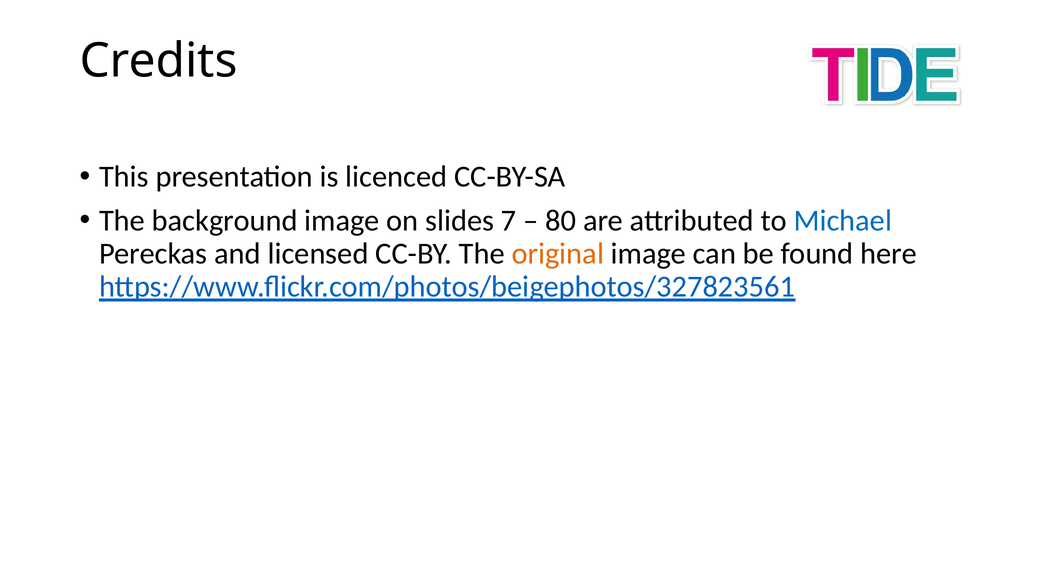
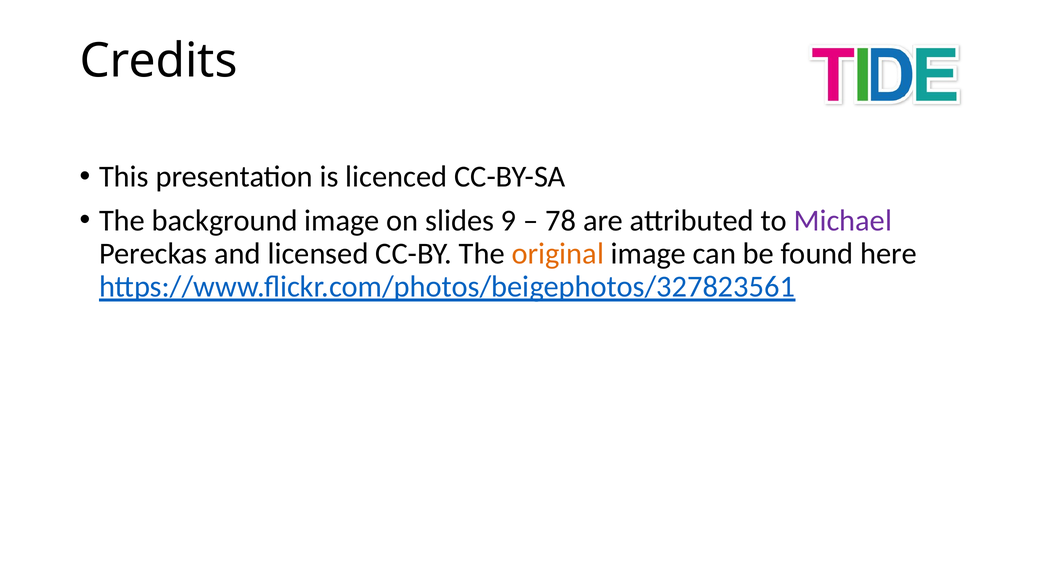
7: 7 -> 9 (509, 220)
80: 80 -> 78 (561, 220)
Michael colour: blue -> purple (843, 220)
